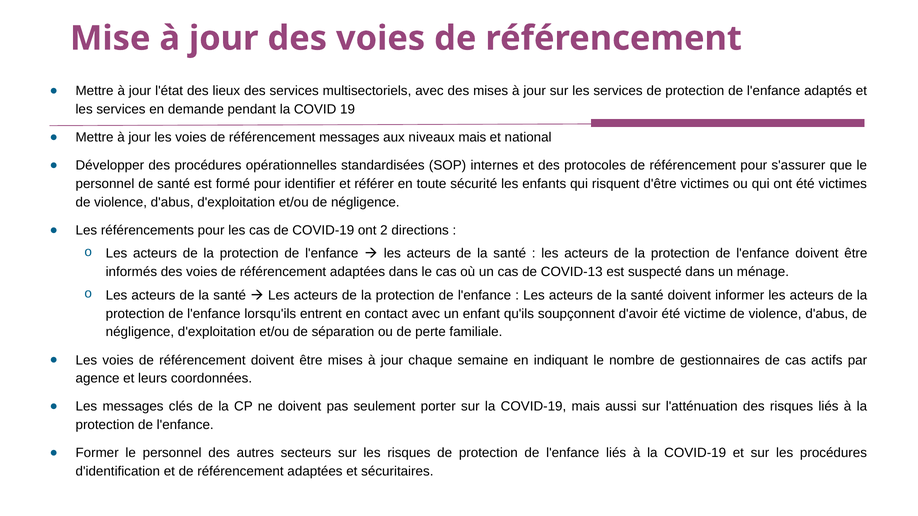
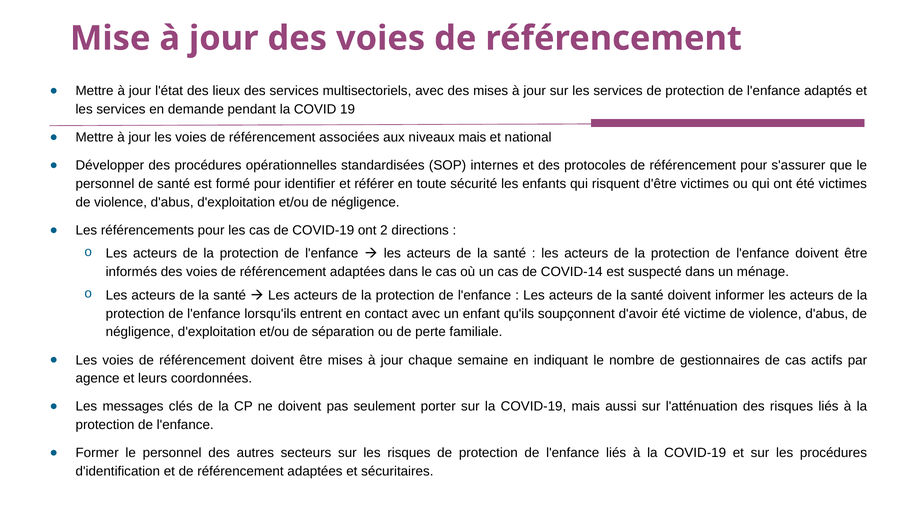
référencement messages: messages -> associées (349, 138)
COVID-13: COVID-13 -> COVID-14 (572, 272)
